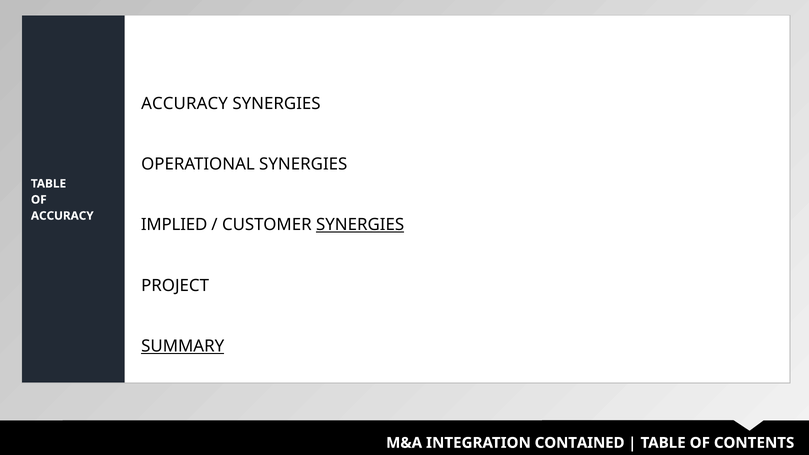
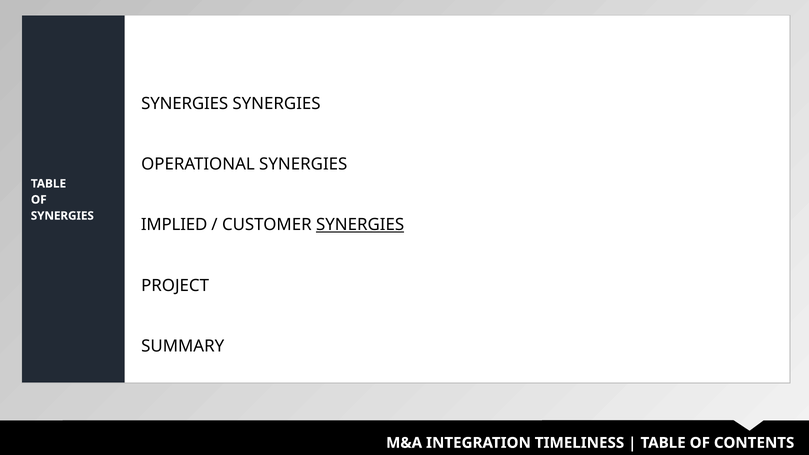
ACCURACY: ACCURACY -> SYNERGIES (185, 104)
ACCURACY: ACCURACY -> SYNERGIES (62, 216)
SUMMARY underline: present -> none (183, 346)
CONTAINED: CONTAINED -> TIMELINESS (580, 443)
